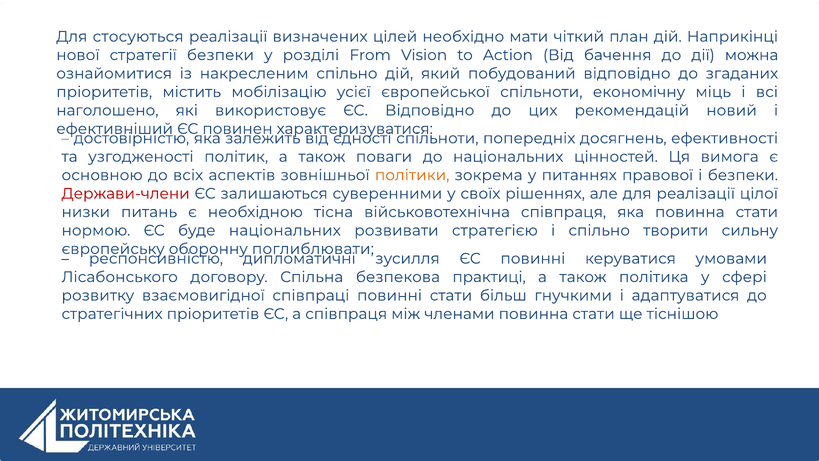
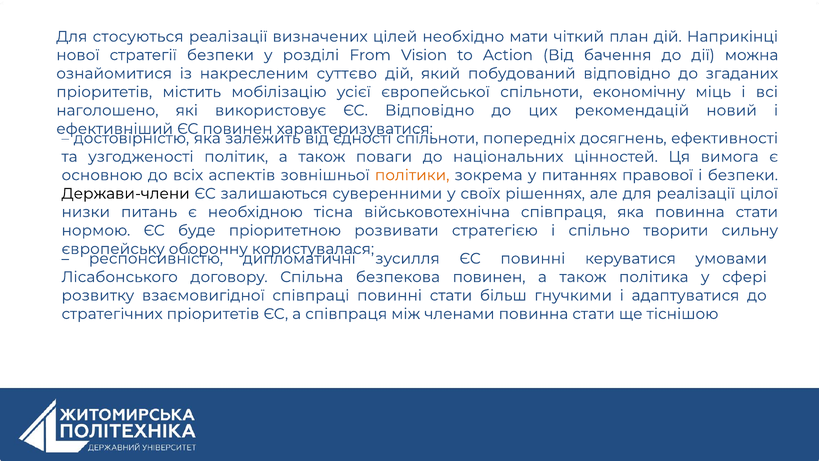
накресленим спільно: спільно -> суттєво (347, 73)
Держави-члени colour: red -> black (126, 193)
буде національних: національних -> пріоритетною (285, 230)
поглиблювати: поглиблювати -> користувалася (313, 249)
безпекова практиці: практиці -> повинен (489, 277)
